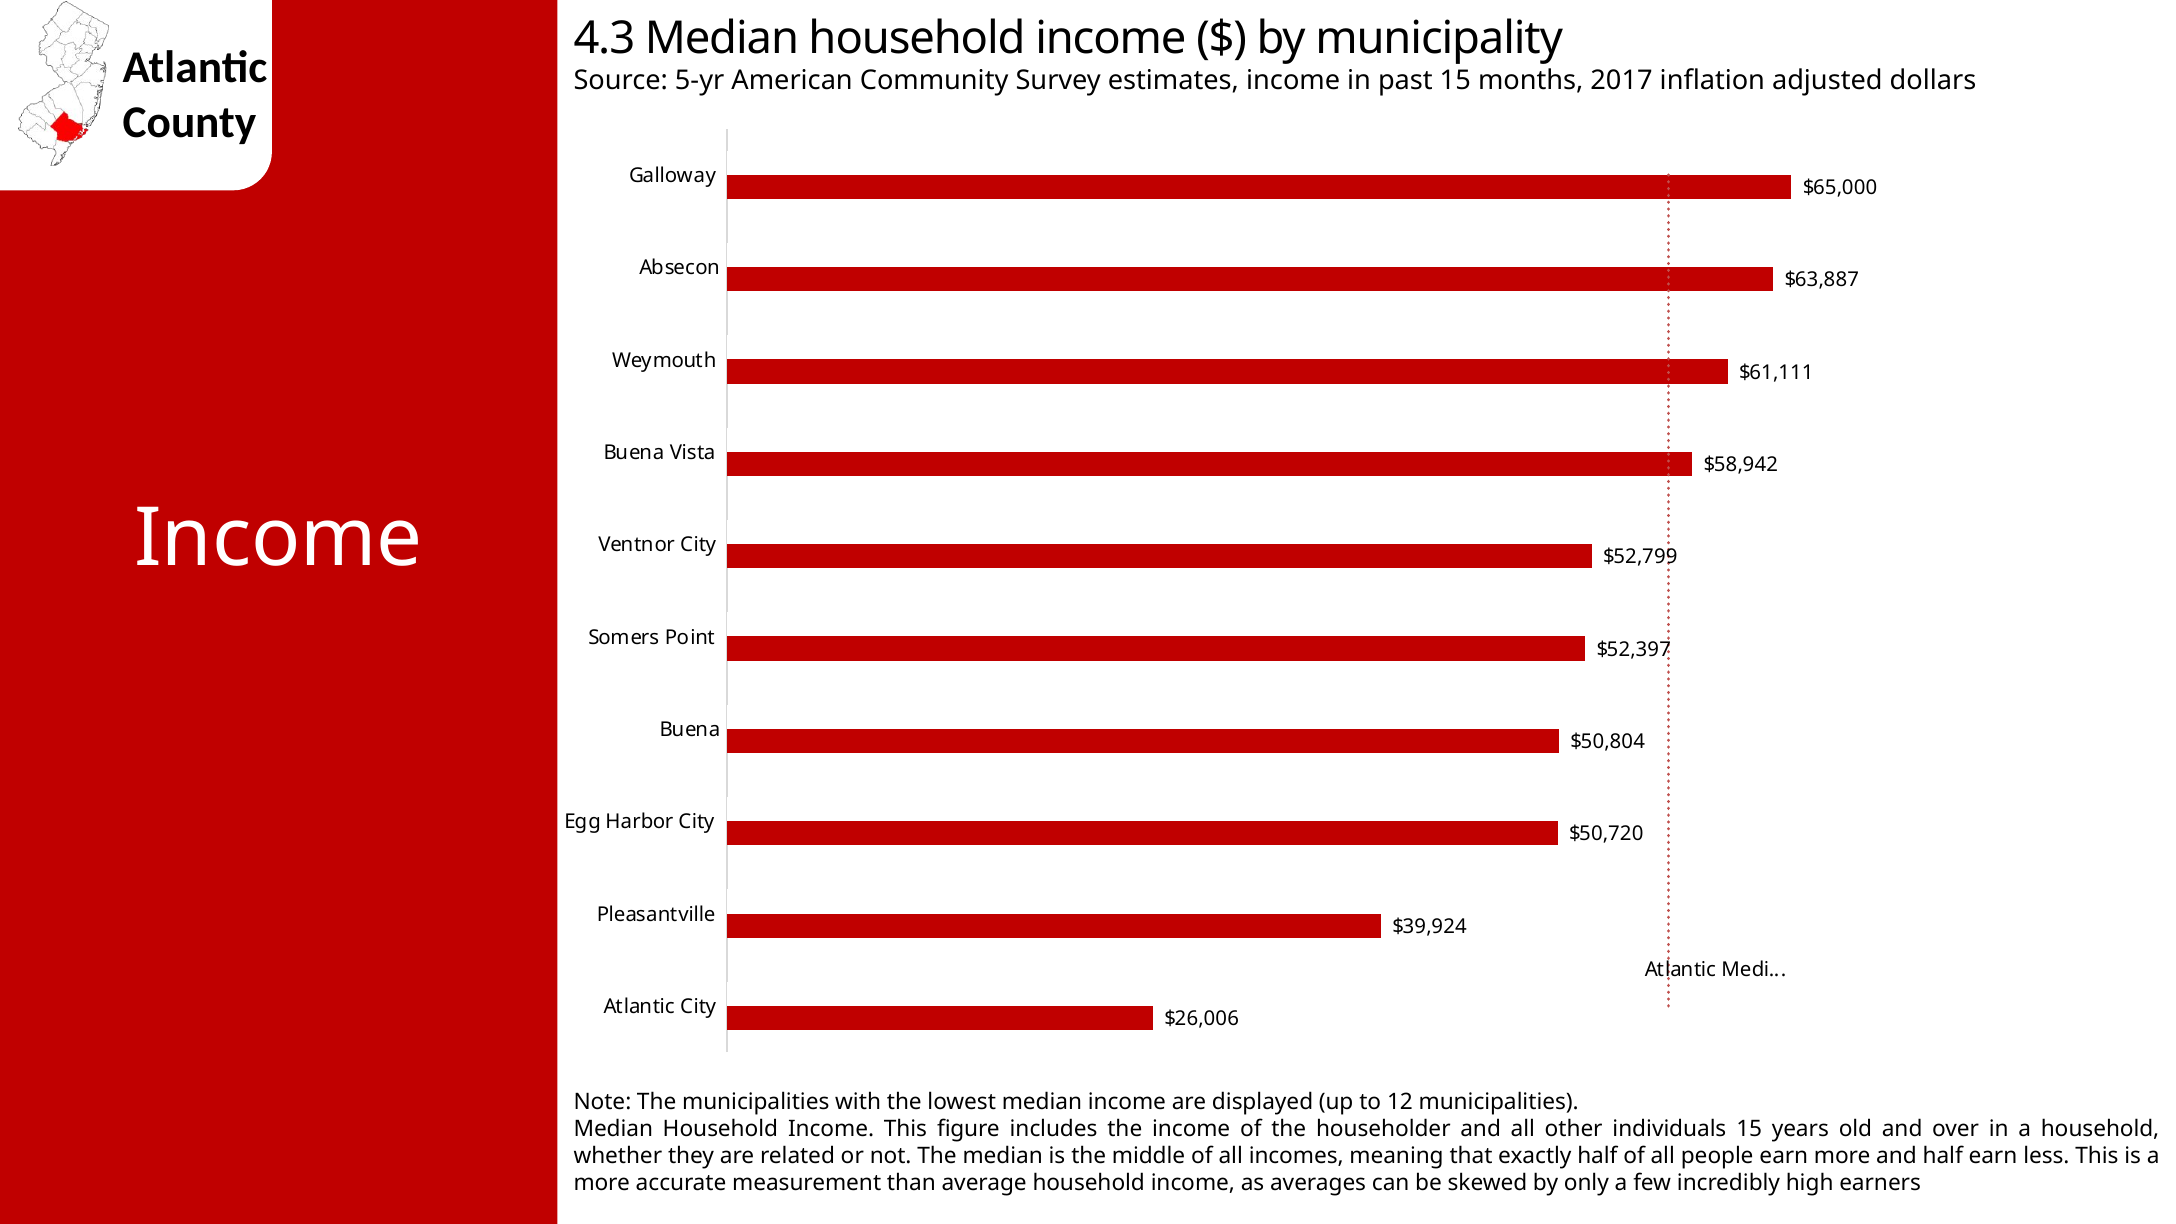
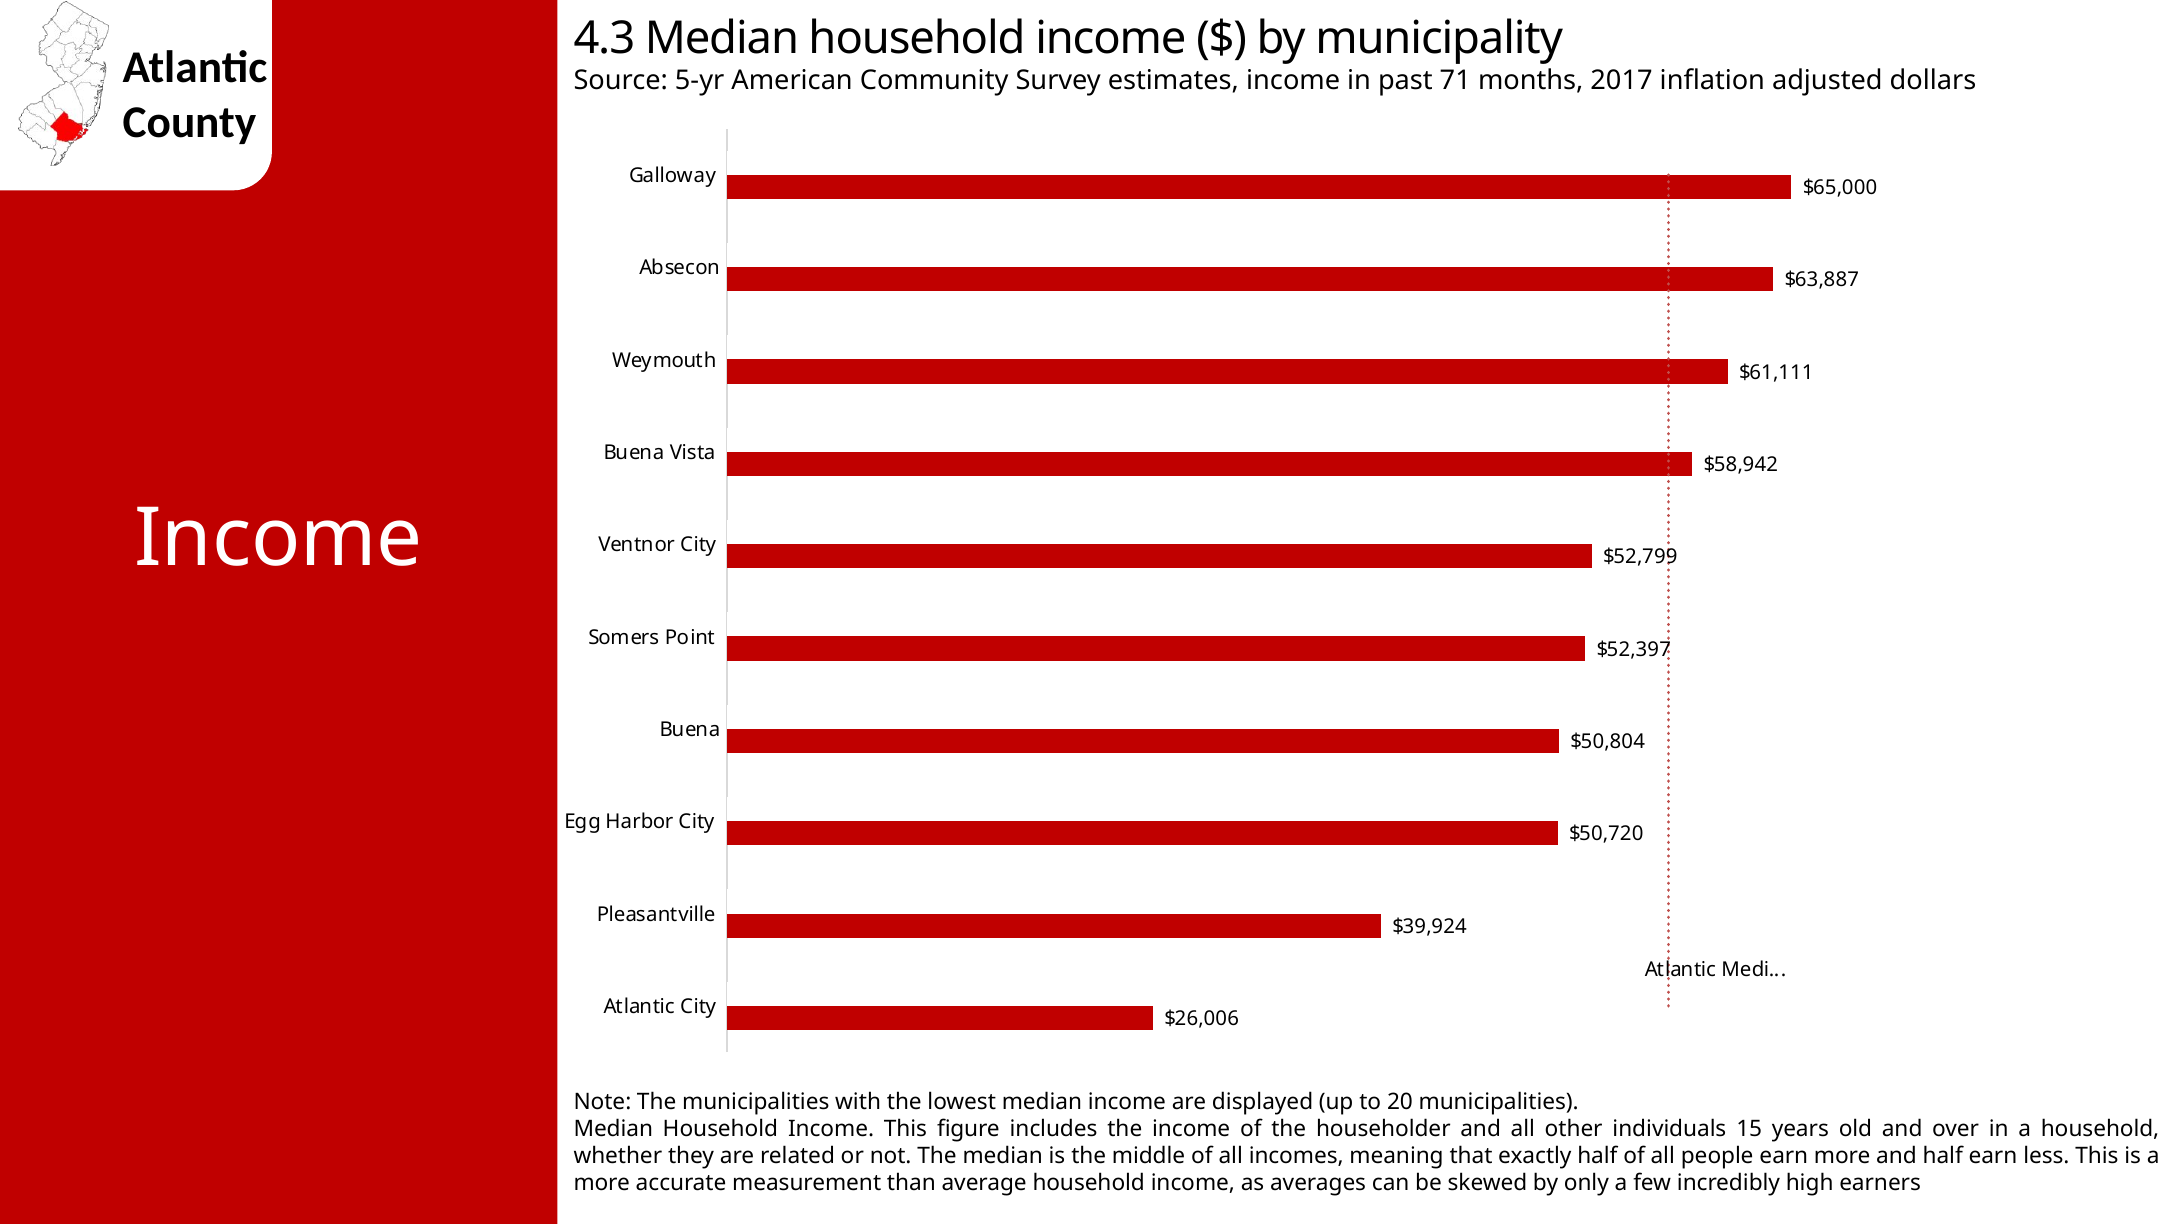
past 15: 15 -> 71 (1455, 81)
12: 12 -> 20 (1400, 1102)
